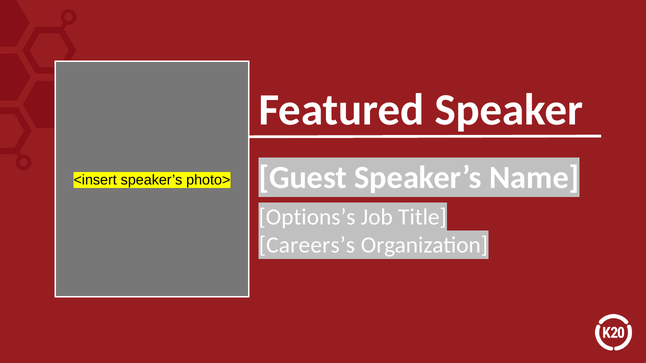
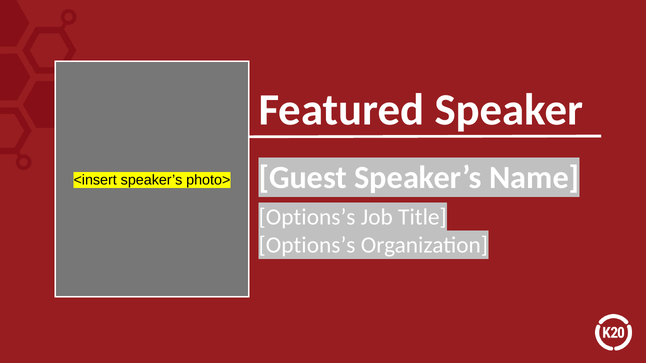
Careers’s: Careers’s -> Options’s (307, 245)
